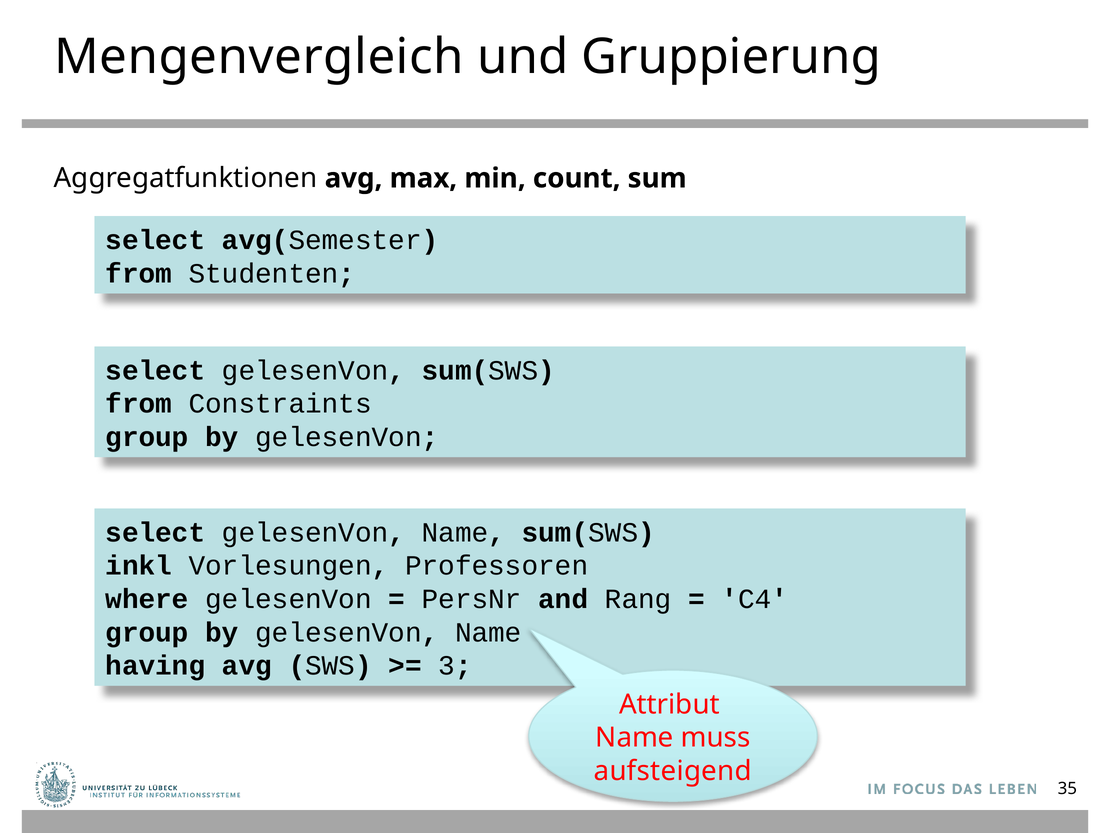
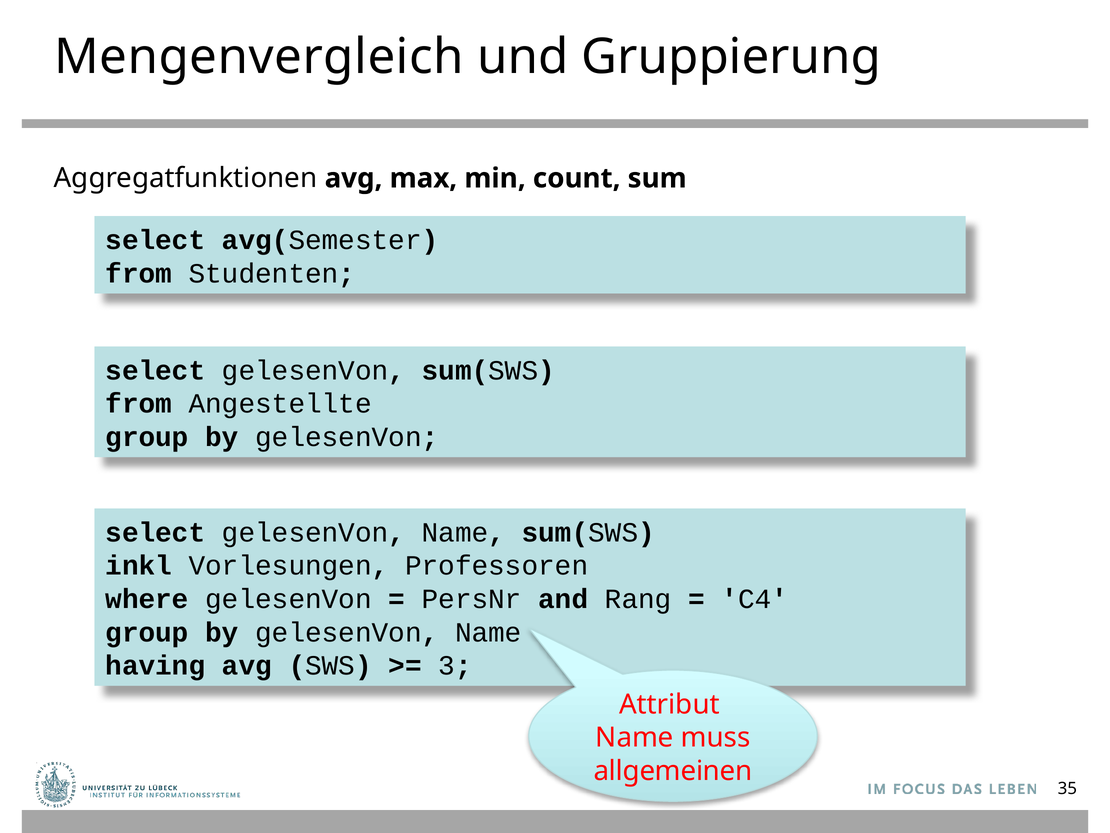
Constraints: Constraints -> Angestellte (280, 404)
aufsteigend: aufsteigend -> allgemeinen (673, 771)
